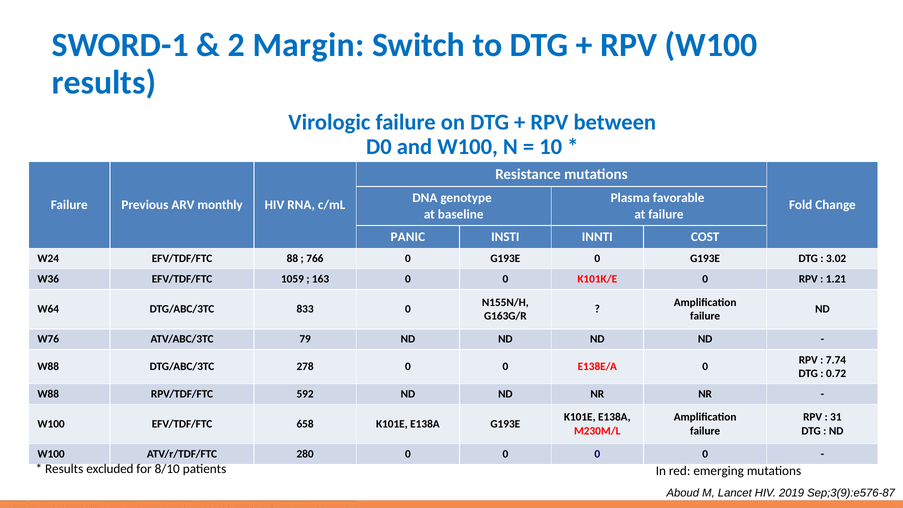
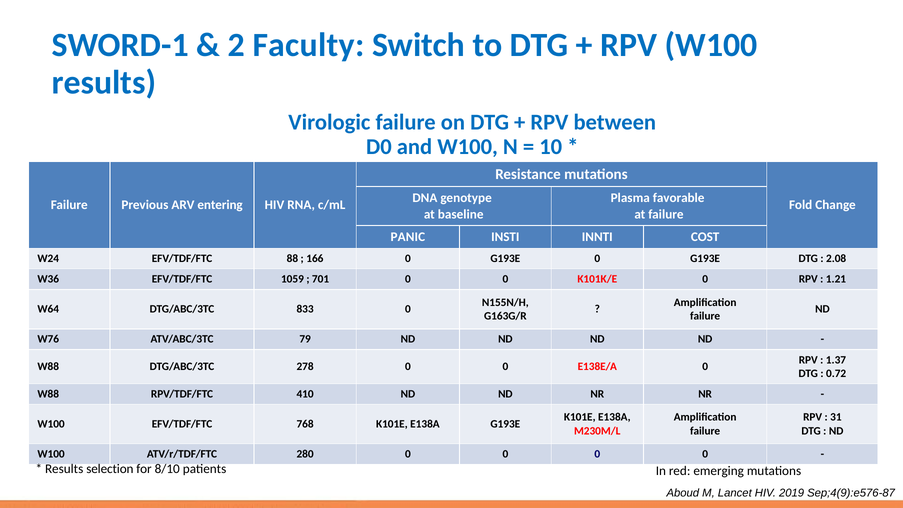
Margin: Margin -> Faculty (308, 45)
monthly: monthly -> entering (220, 205)
766: 766 -> 166 (315, 259)
3.02: 3.02 -> 2.08 (836, 259)
163: 163 -> 701 (321, 279)
7.74: 7.74 -> 1.37 (836, 360)
592: 592 -> 410 (305, 394)
658: 658 -> 768 (305, 424)
excluded: excluded -> selection (110, 469)
Sep;3(9):e576-87: Sep;3(9):e576-87 -> Sep;4(9):e576-87 (851, 493)
